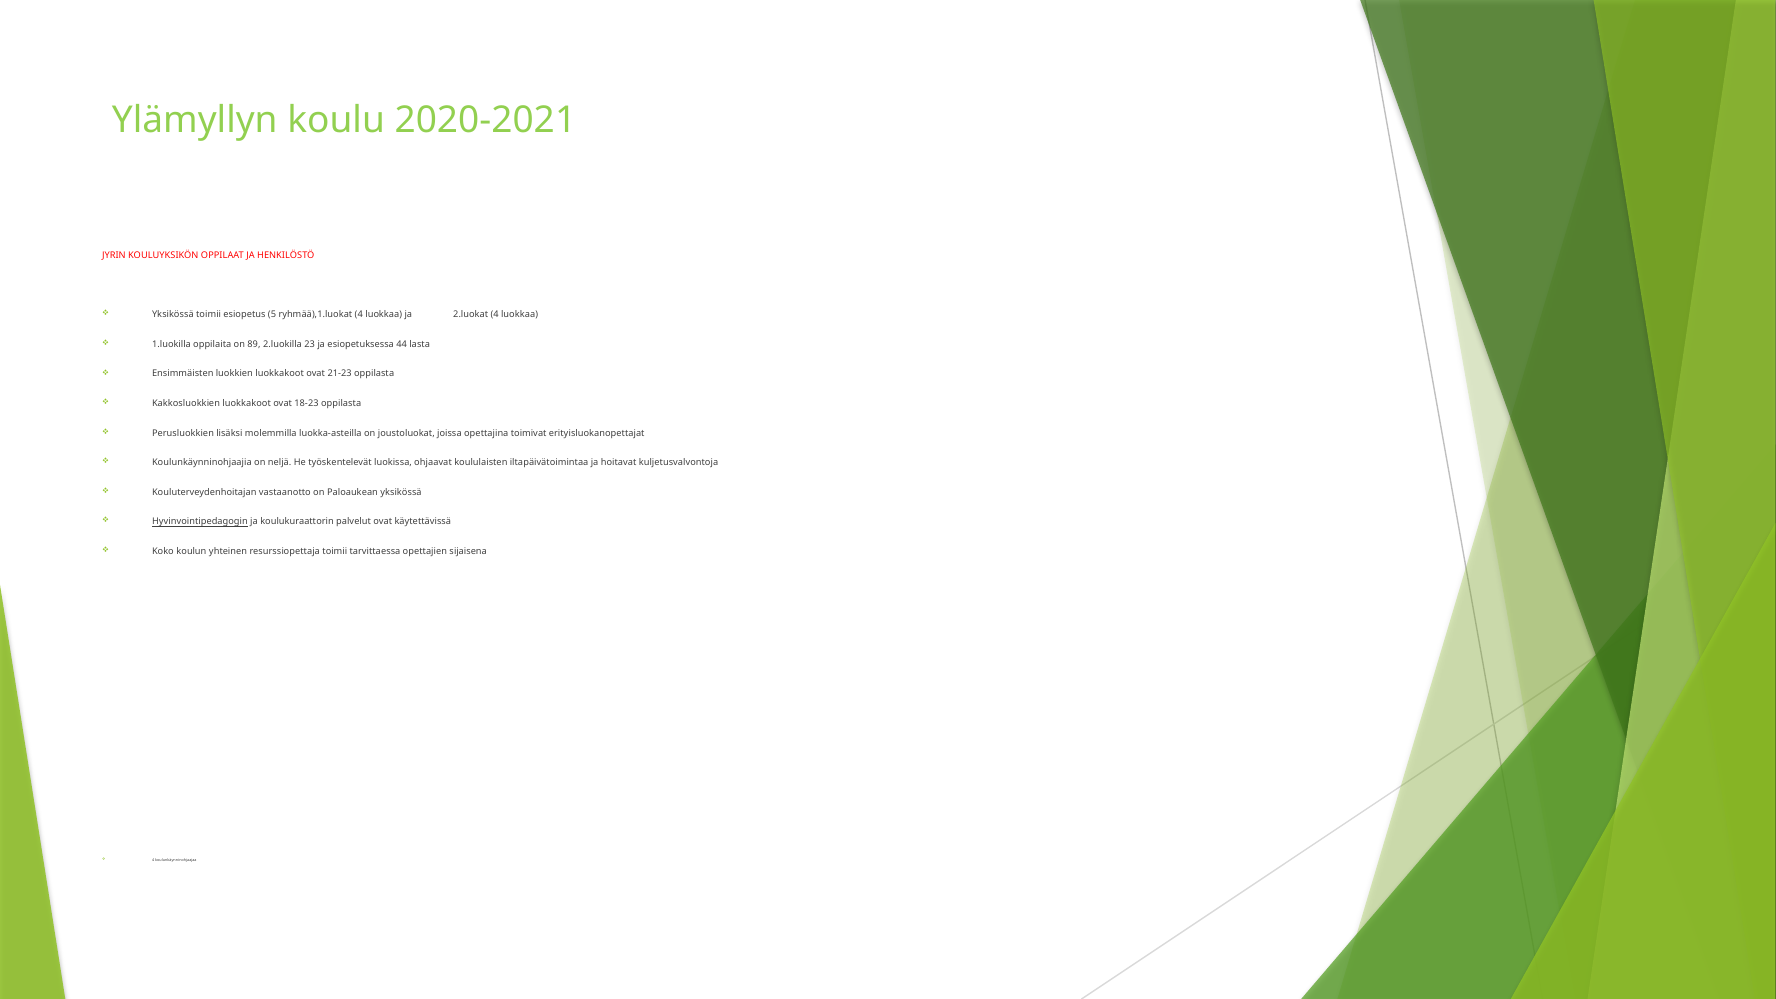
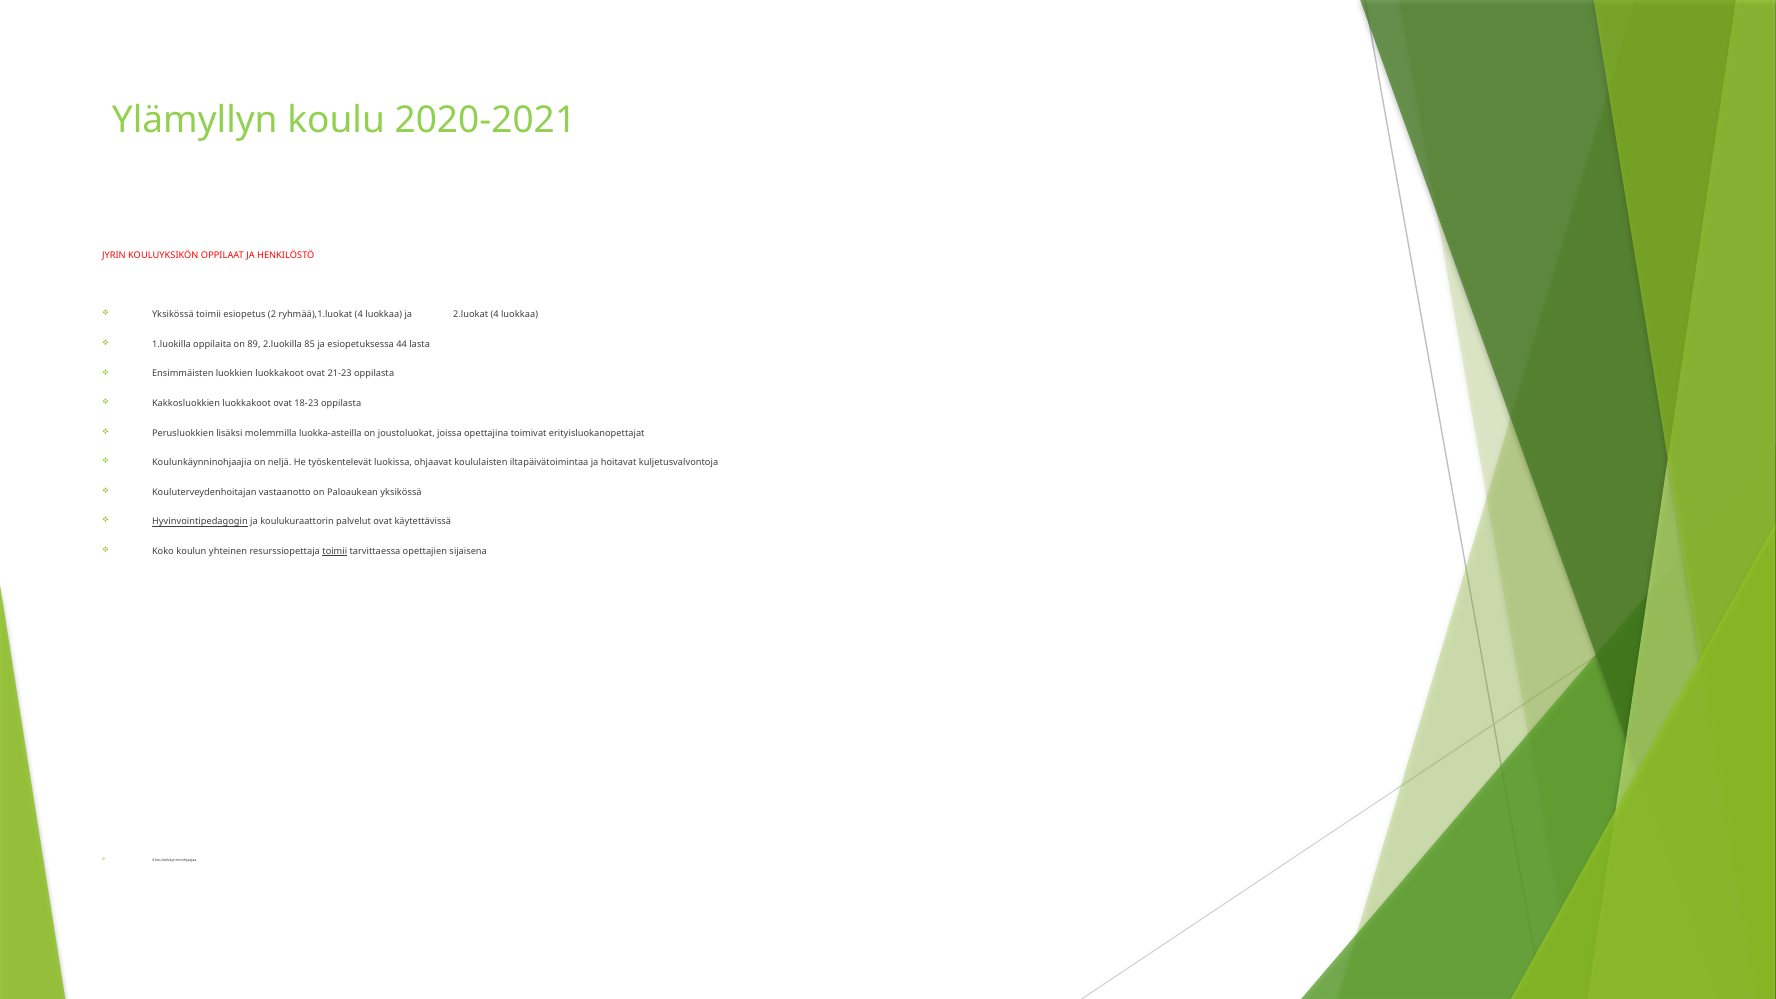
5: 5 -> 2 (272, 315)
23: 23 -> 85 (310, 344)
toimii underline: none -> present (335, 551)
